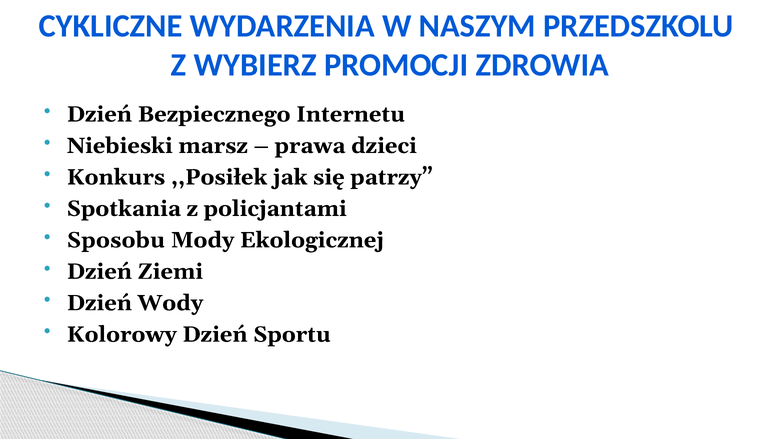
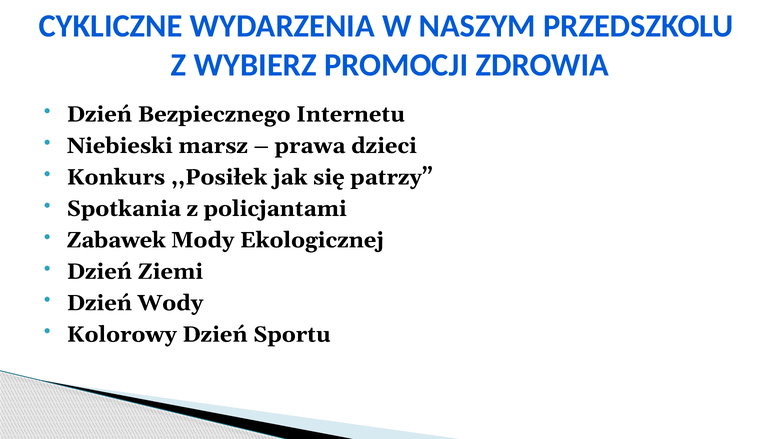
Sposobu: Sposobu -> Zabawek (116, 240)
